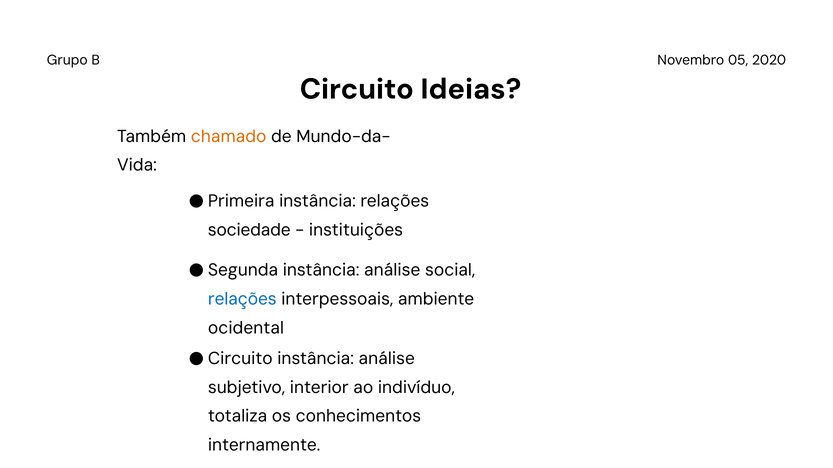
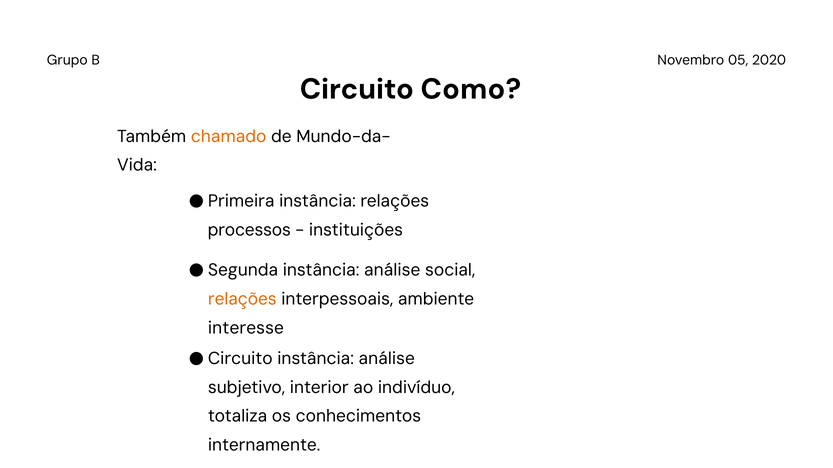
Ideias: Ideias -> Como (471, 89)
sociedade: sociedade -> processos (249, 230)
relações colour: blue -> orange (242, 299)
ocidental: ocidental -> interesse (246, 328)
